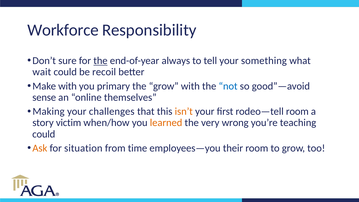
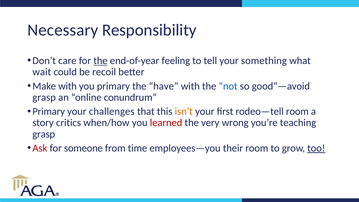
Workforce: Workforce -> Necessary (63, 30)
sure: sure -> care (67, 61)
always: always -> feeling (176, 61)
the grow: grow -> have (164, 86)
sense: sense -> grasp (44, 97)
themselves: themselves -> conundrum (130, 97)
Making: Making -> Primary (49, 111)
victim: victim -> critics (69, 123)
learned colour: orange -> red (166, 123)
could: could -> grasp (44, 134)
Ask colour: orange -> red (40, 148)
situation: situation -> someone (83, 148)
too underline: none -> present (316, 148)
